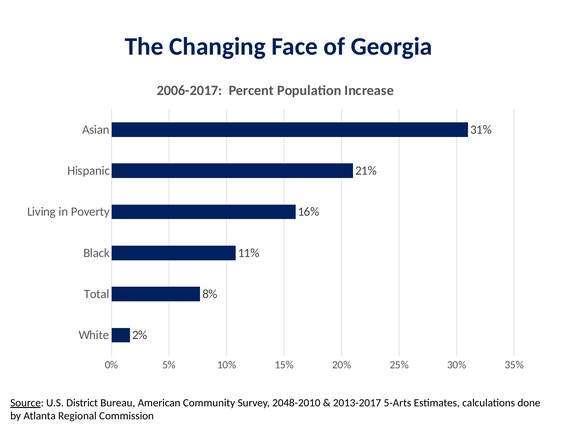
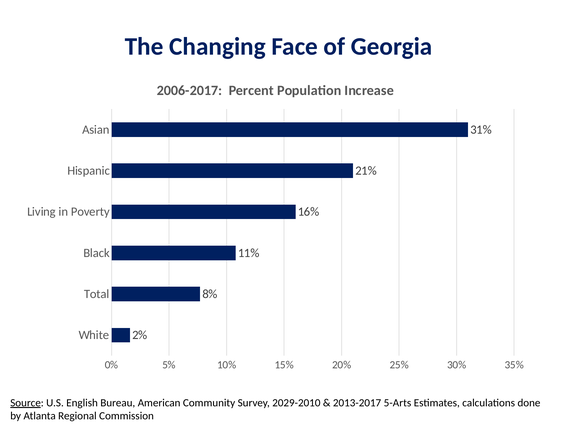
District: District -> English (82, 403)
2048-2010: 2048-2010 -> 2029-2010 (296, 403)
